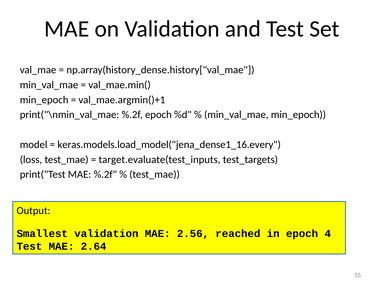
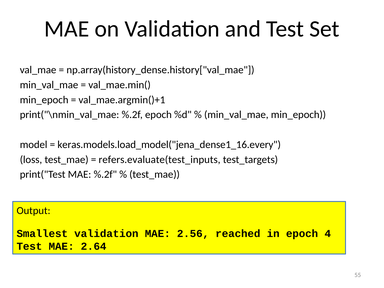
target.evaluate(test_inputs: target.evaluate(test_inputs -> refers.evaluate(test_inputs (160, 159)
